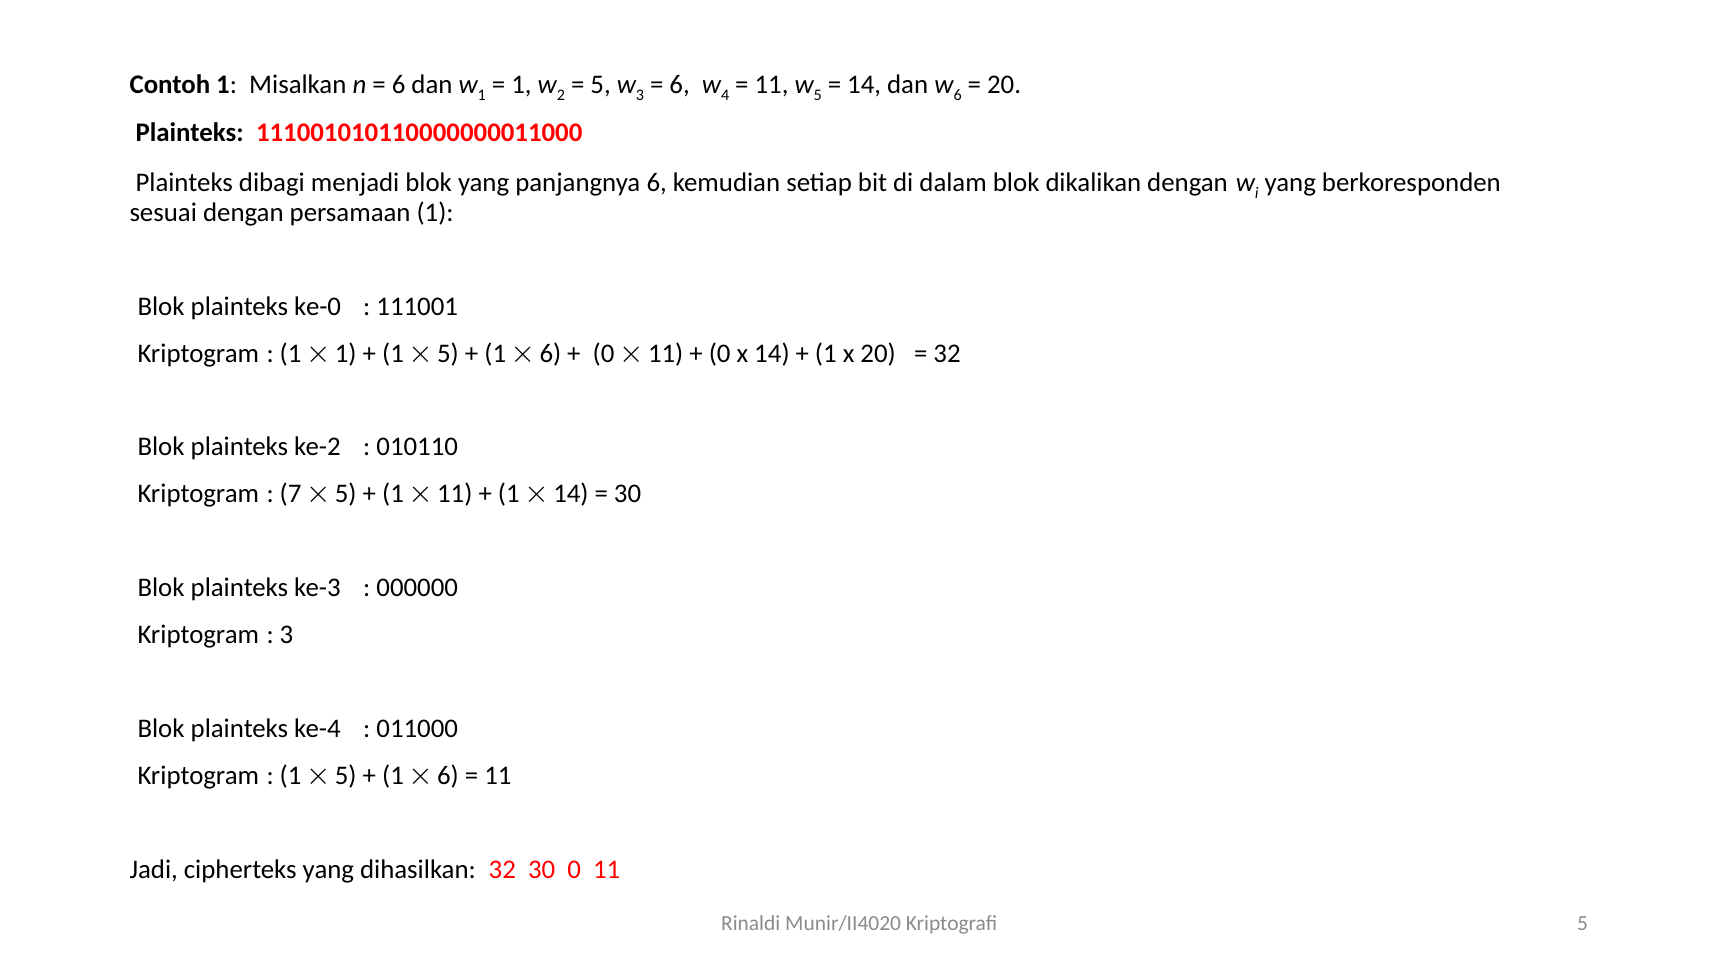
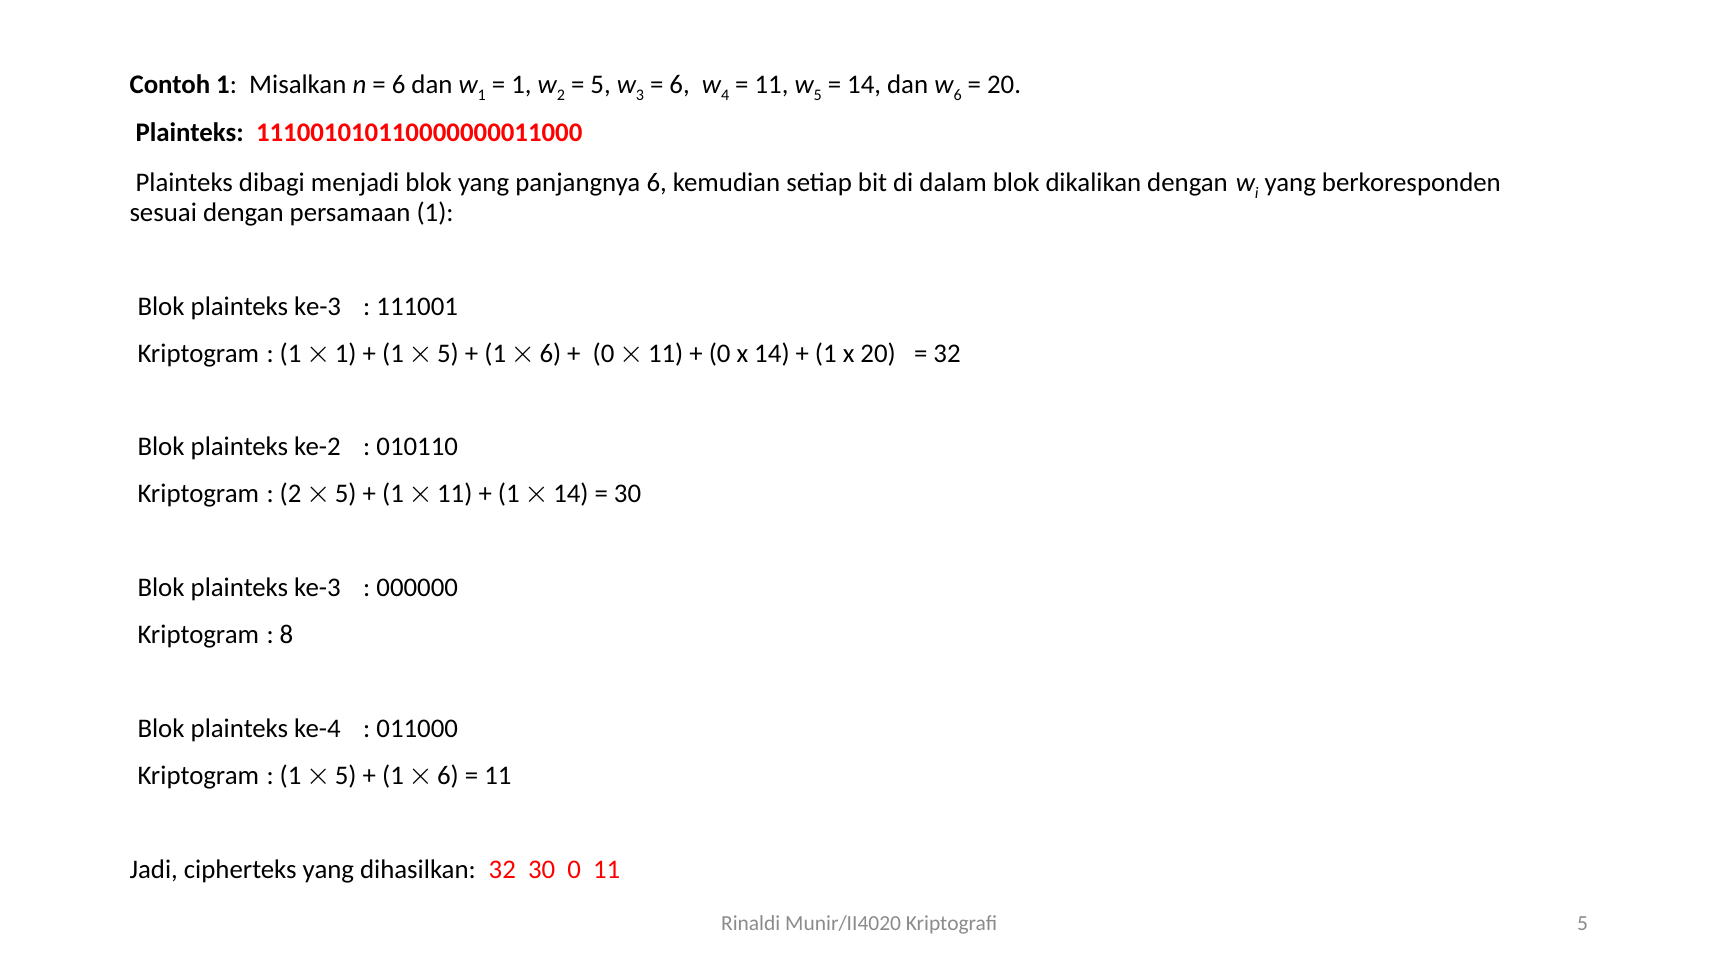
ke-0: ke-0 -> ke-3 (318, 306)
7: 7 -> 2 (291, 494)
3: 3 -> 8 (286, 635)
